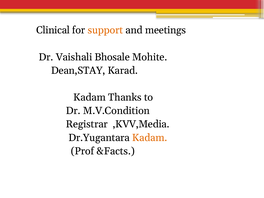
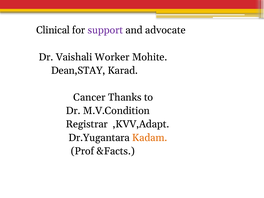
support colour: orange -> purple (105, 30)
meetings: meetings -> advocate (165, 30)
Bhosale: Bhosale -> Worker (112, 57)
Kadam: Kadam -> Cancer (89, 97)
,KVV,Media: ,KVV,Media -> ,KVV,Adapt (141, 124)
